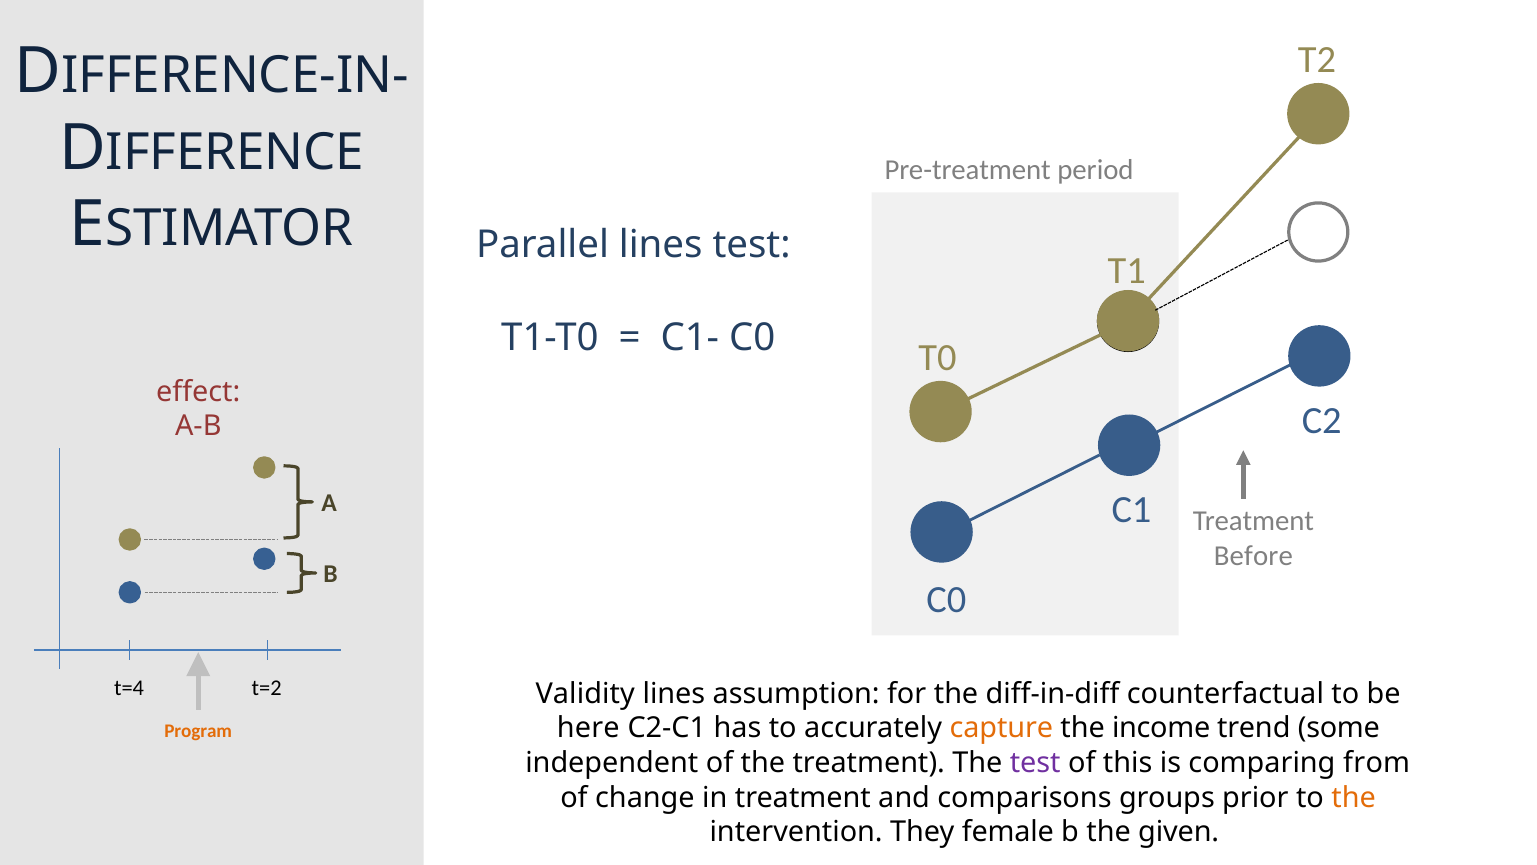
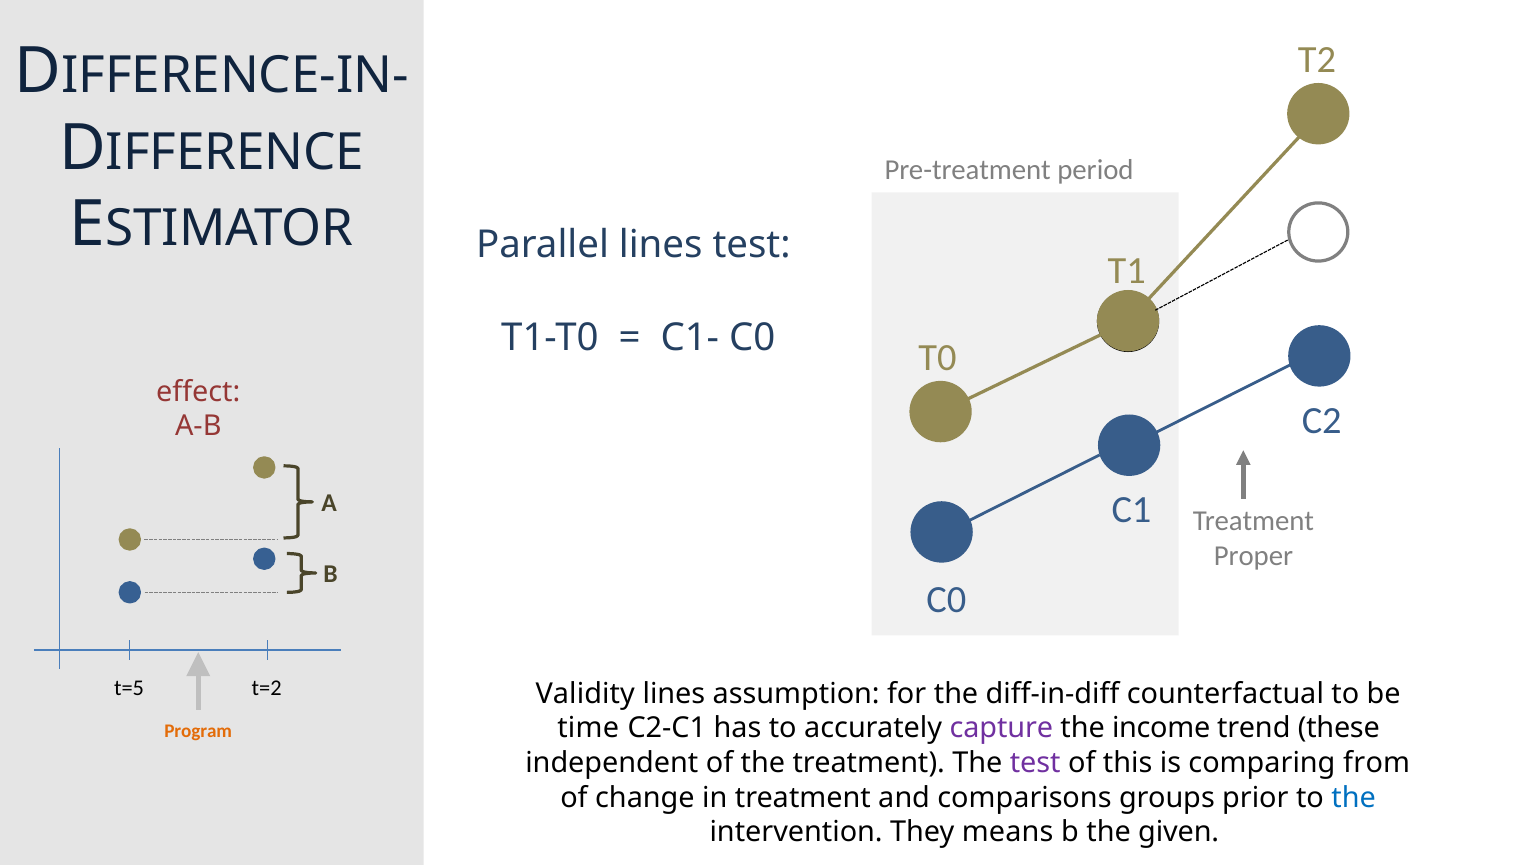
Before: Before -> Proper (1253, 556)
t=4: t=4 -> t=5 (129, 687)
here: here -> time (588, 728)
capture colour: orange -> purple (1001, 728)
some: some -> these (1339, 728)
the colour: orange -> blue (1354, 797)
female: female -> means (1008, 832)
